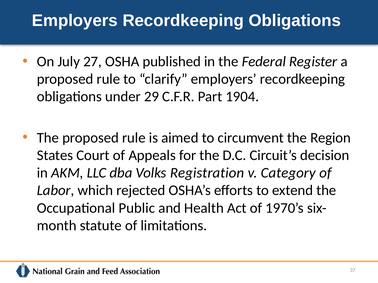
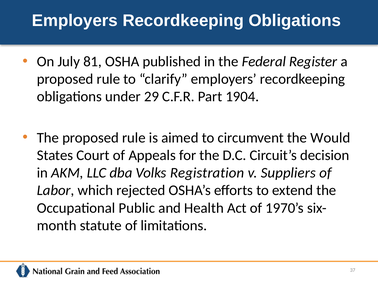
27: 27 -> 81 (93, 62)
Region: Region -> Would (330, 138)
Category: Category -> Suppliers (288, 173)
